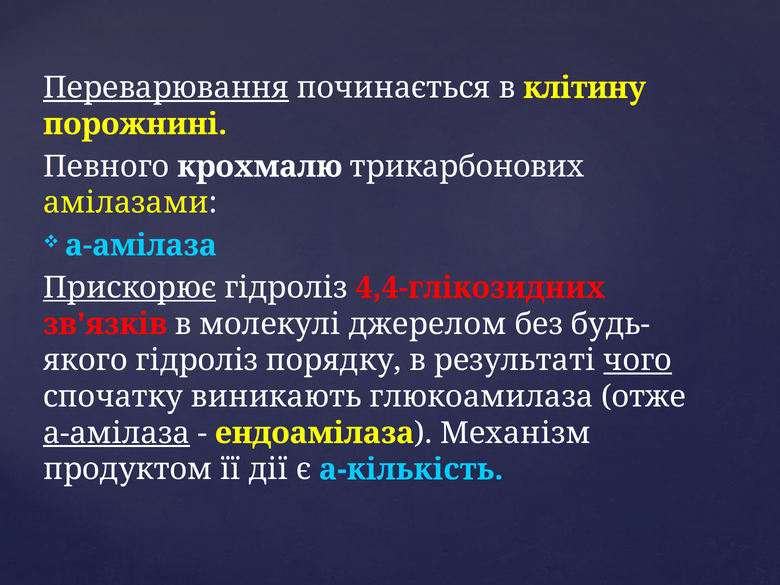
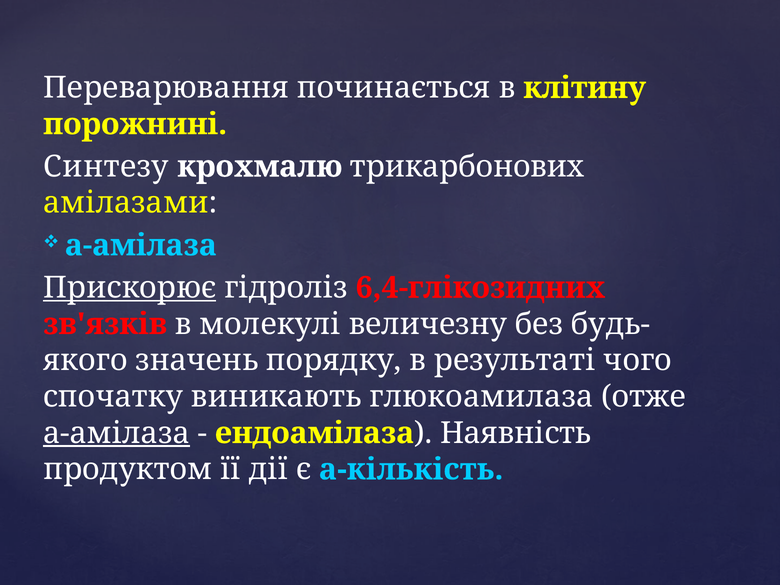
Переварювання underline: present -> none (166, 88)
Певного: Певного -> Синтезу (106, 167)
4,4-глікозидних: 4,4-глікозидних -> 6,4-глікозидних (480, 288)
джерелом: джерелом -> величезну (428, 324)
гідроліз: гідроліз -> значень (197, 360)
чого underline: present -> none (638, 360)
Механізм: Механізм -> Наявність (516, 433)
